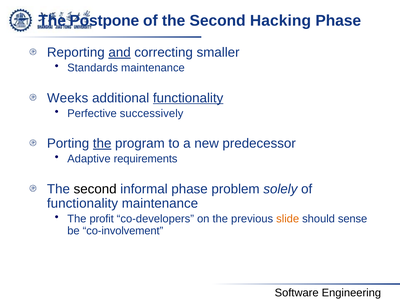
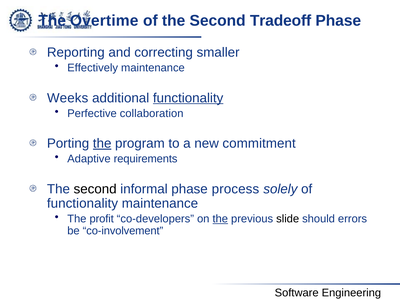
Postpone: Postpone -> Overtime (104, 21)
Hacking: Hacking -> Tradeoff (281, 21)
and underline: present -> none (120, 52)
Standards: Standards -> Effectively (93, 68)
successively: successively -> collaboration (152, 113)
predecessor: predecessor -> commitment (259, 143)
problem: problem -> process (235, 189)
the underline: none -> present (220, 219)
slide colour: orange -> black (288, 219)
sense: sense -> errors (353, 219)
